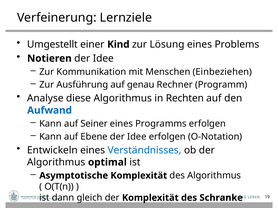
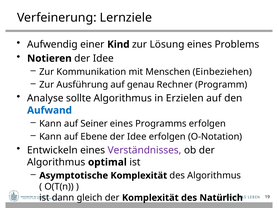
Umgestellt: Umgestellt -> Aufwendig (52, 45)
diese: diese -> sollte (79, 99)
Rechten: Rechten -> Erzielen (185, 99)
Verständnisses colour: blue -> purple (145, 151)
Schranke: Schranke -> Natürlich (221, 198)
